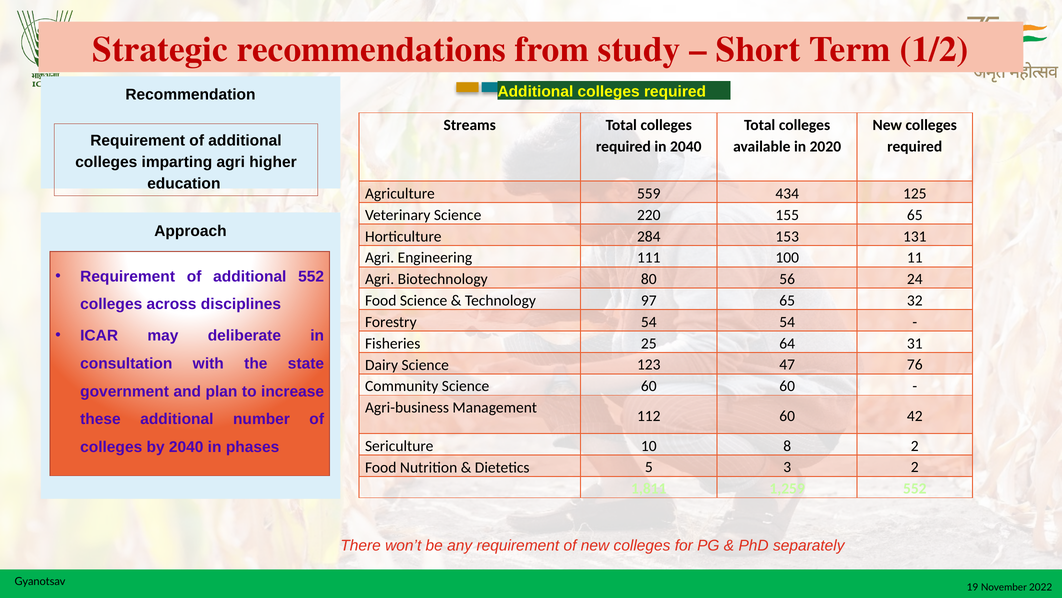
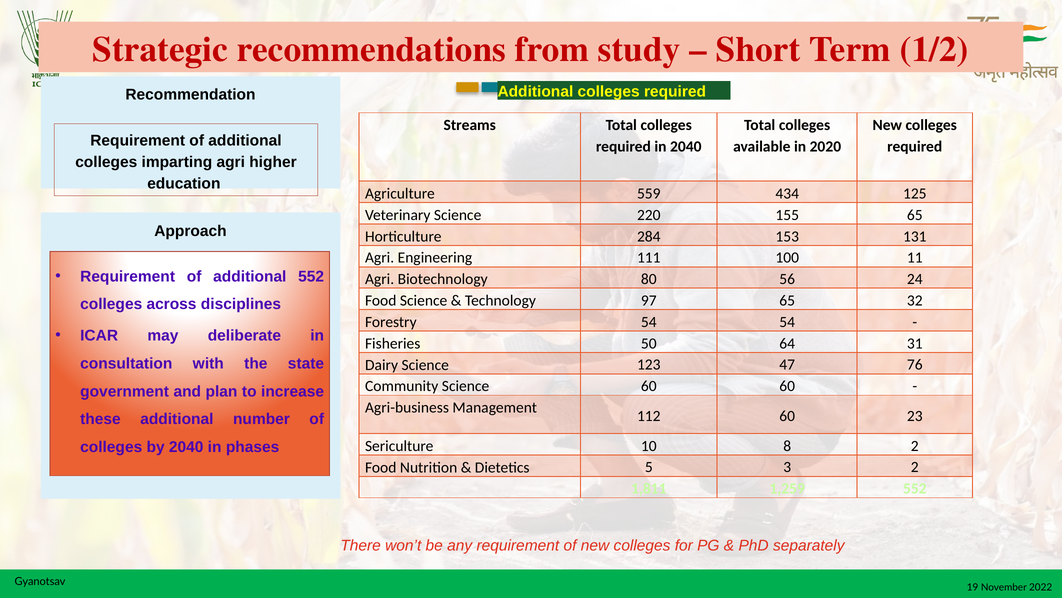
25: 25 -> 50 (649, 343)
42: 42 -> 23 (915, 416)
